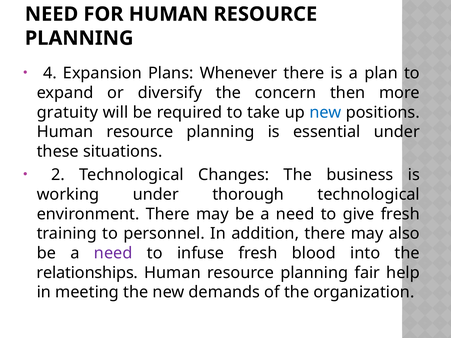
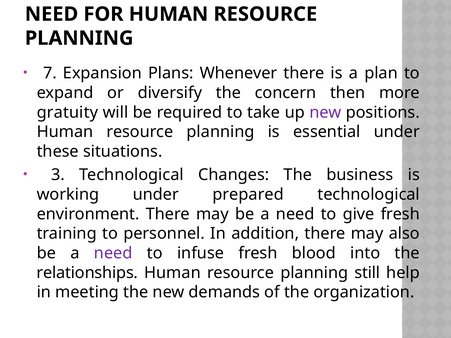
4: 4 -> 7 (50, 73)
new colour: blue -> purple (325, 112)
2: 2 -> 3 (58, 175)
thorough: thorough -> prepared (248, 195)
fair: fair -> still (367, 273)
